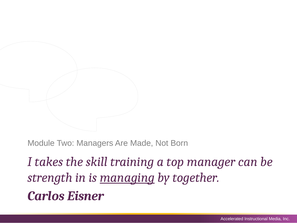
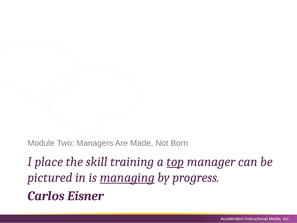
takes: takes -> place (49, 161)
top underline: none -> present (175, 161)
strength: strength -> pictured (50, 177)
together: together -> progress (196, 177)
